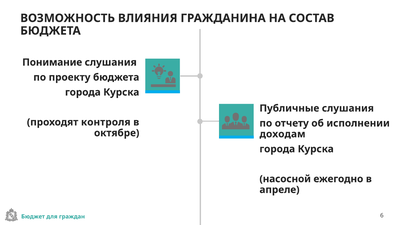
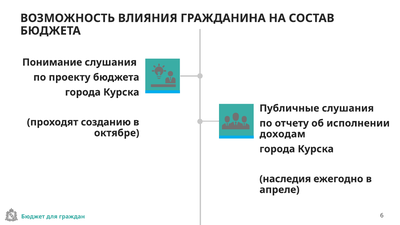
контроля: контроля -> созданию (106, 122)
насосной: насосной -> наследия (285, 179)
